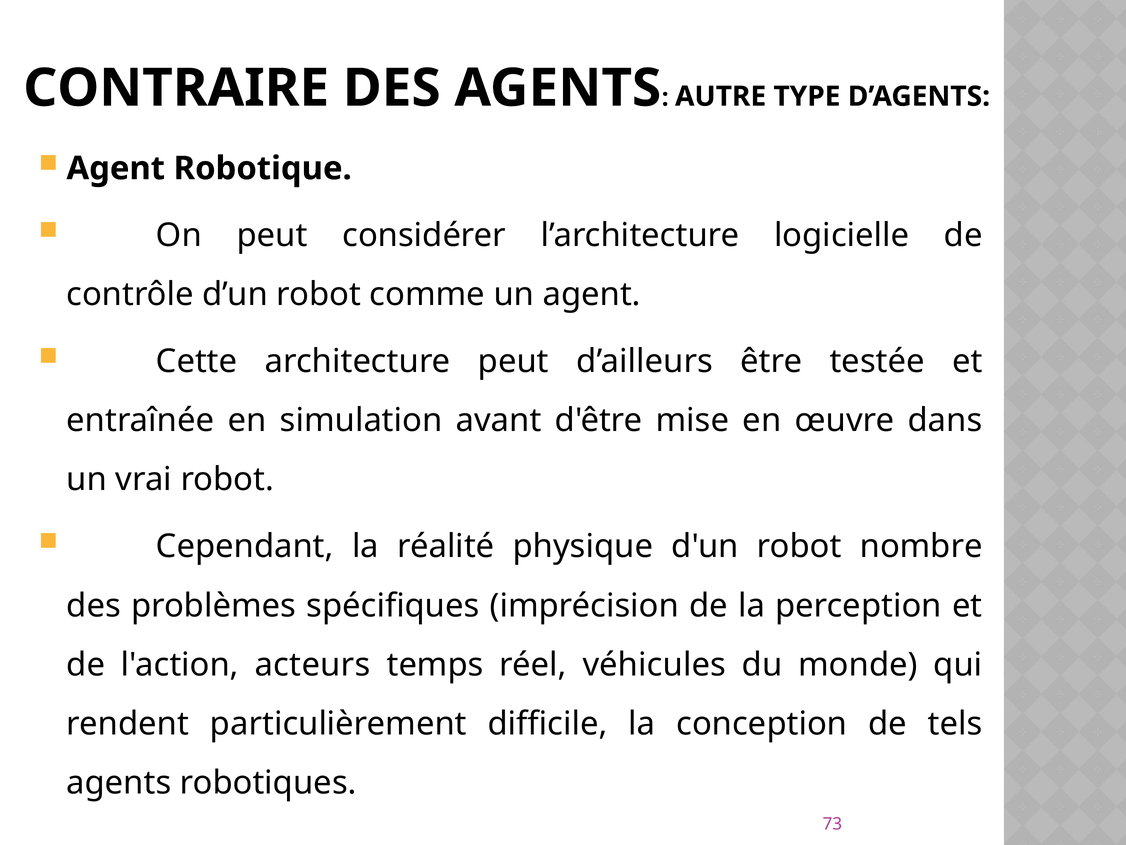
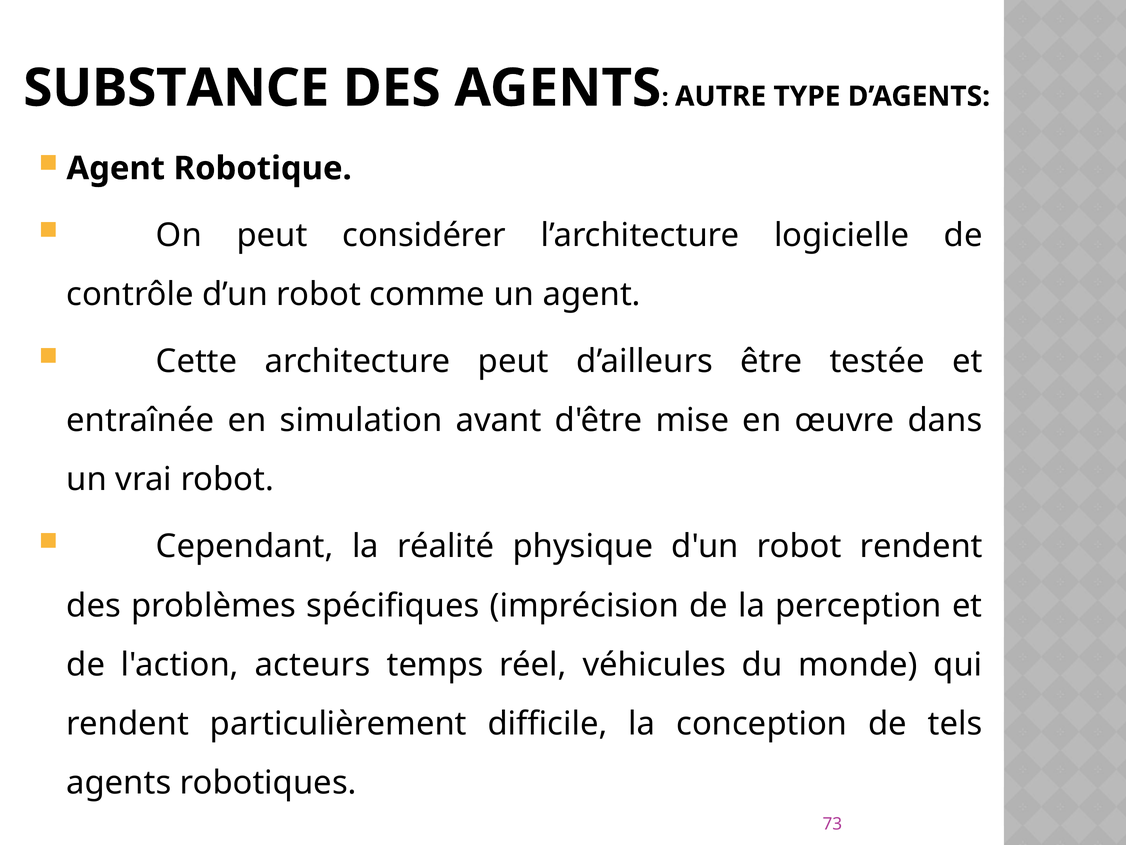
CONTRAIRE: CONTRAIRE -> SUBSTANCE (176, 88)
robot nombre: nombre -> rendent (921, 546)
